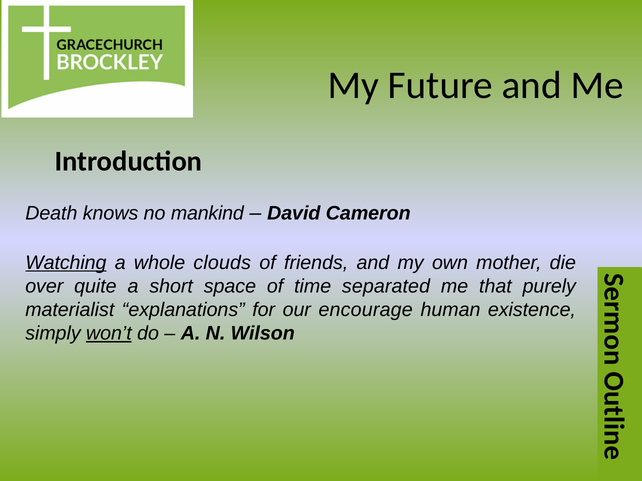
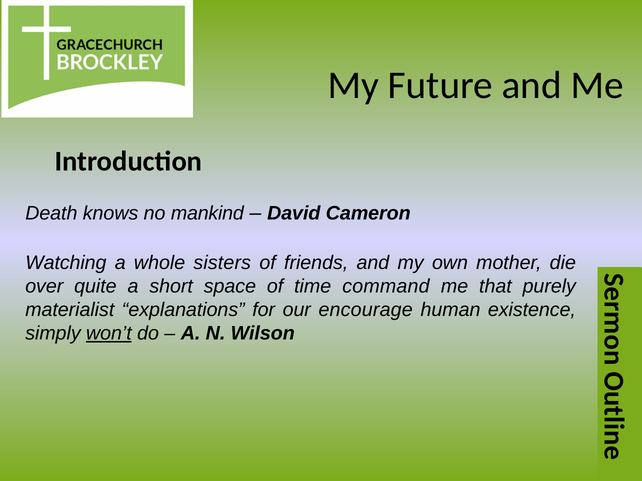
Watching underline: present -> none (66, 263)
clouds: clouds -> sisters (222, 263)
separated: separated -> command (386, 287)
